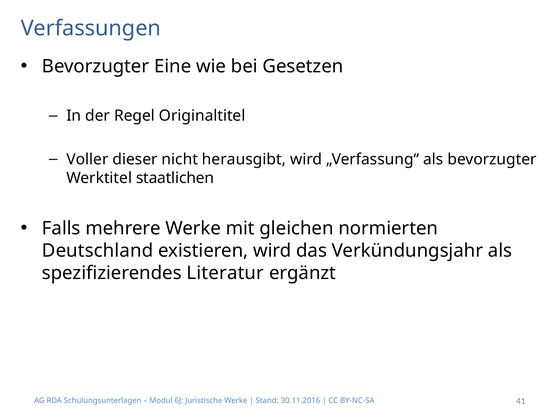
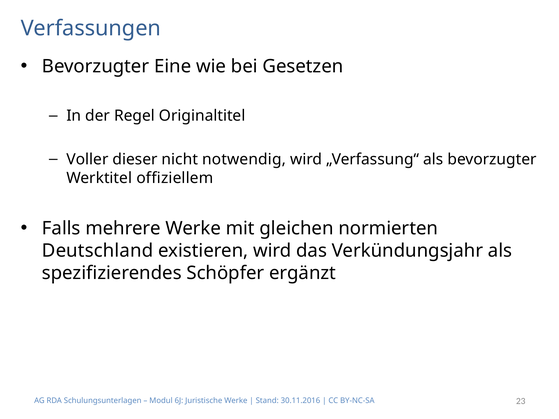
herausgibt: herausgibt -> notwendig (244, 159)
staatlichen: staatlichen -> offiziellem (175, 178)
Literatur: Literatur -> Schöpfer (225, 273)
41: 41 -> 23 (521, 401)
